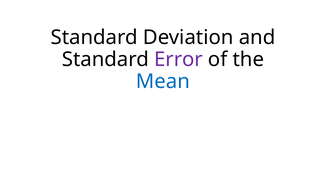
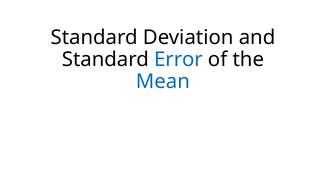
Error colour: purple -> blue (178, 59)
